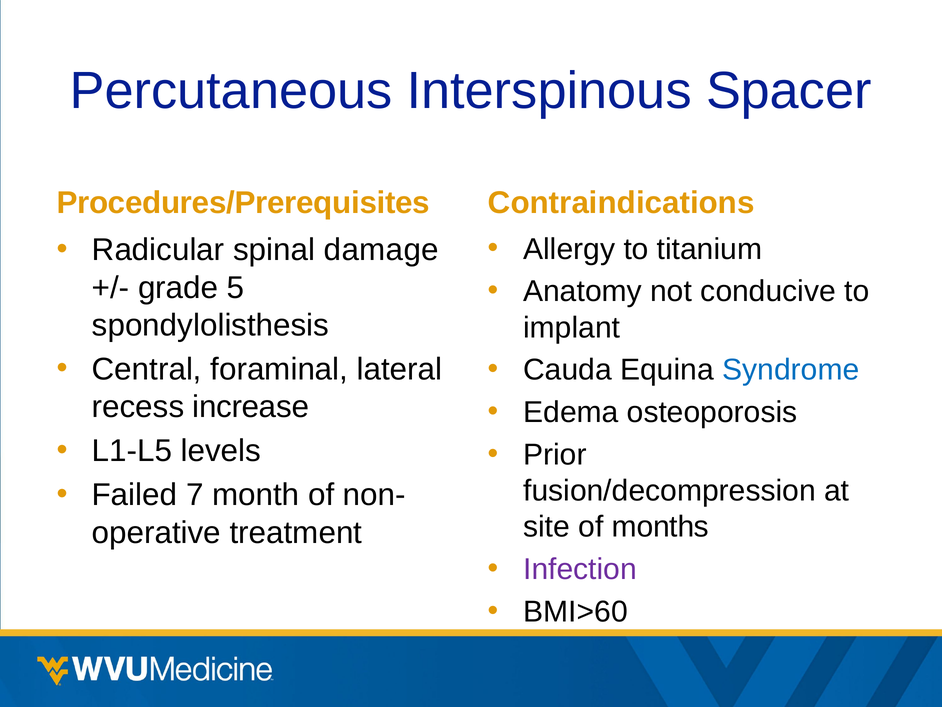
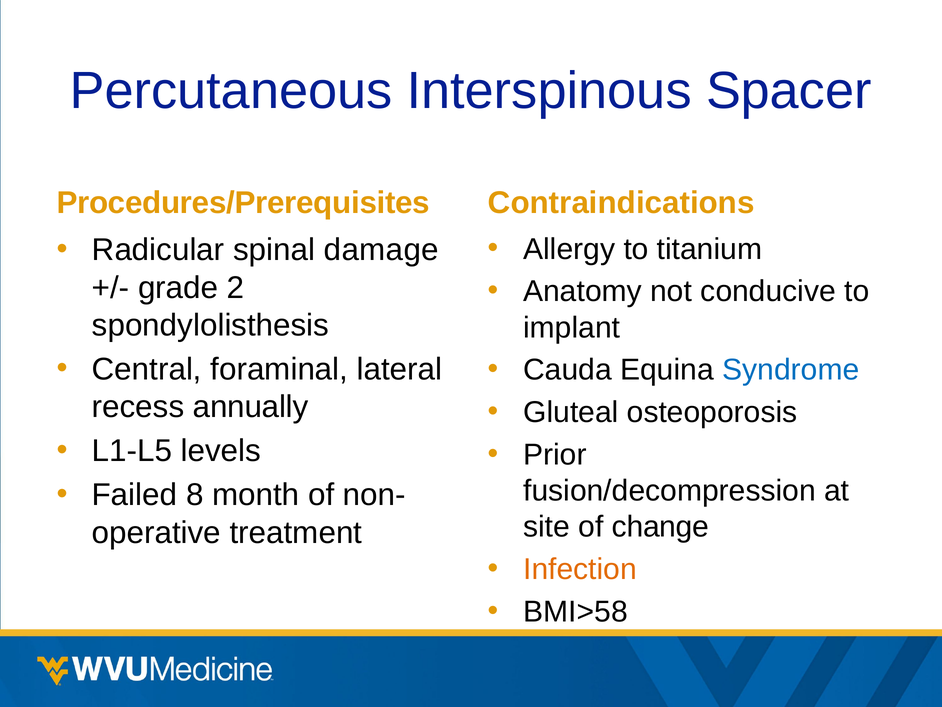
5: 5 -> 2 (236, 287)
increase: increase -> annually (251, 407)
Edema: Edema -> Gluteal (571, 412)
7: 7 -> 8 (195, 495)
months: months -> change (660, 527)
Infection colour: purple -> orange (580, 569)
BMI>60: BMI>60 -> BMI>58 (576, 611)
